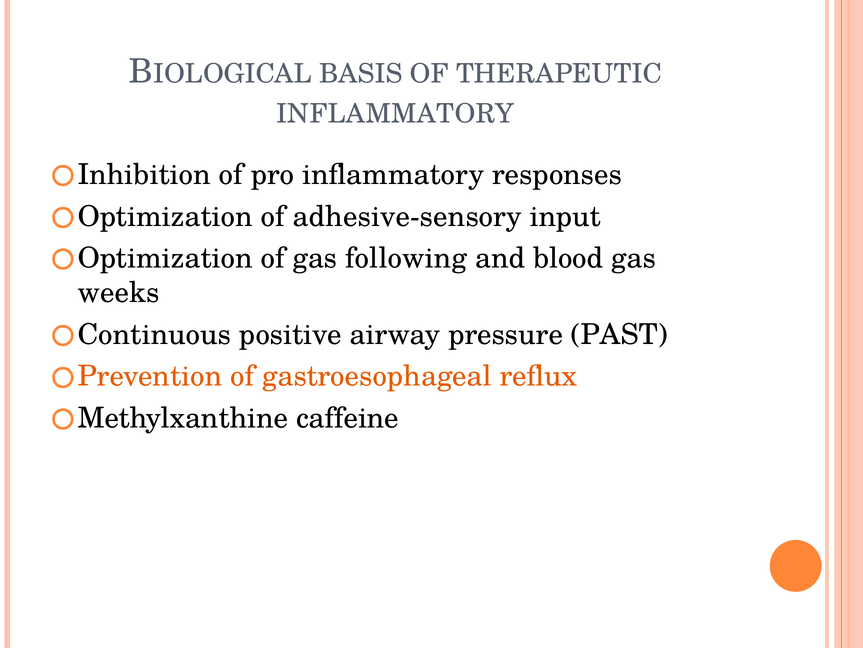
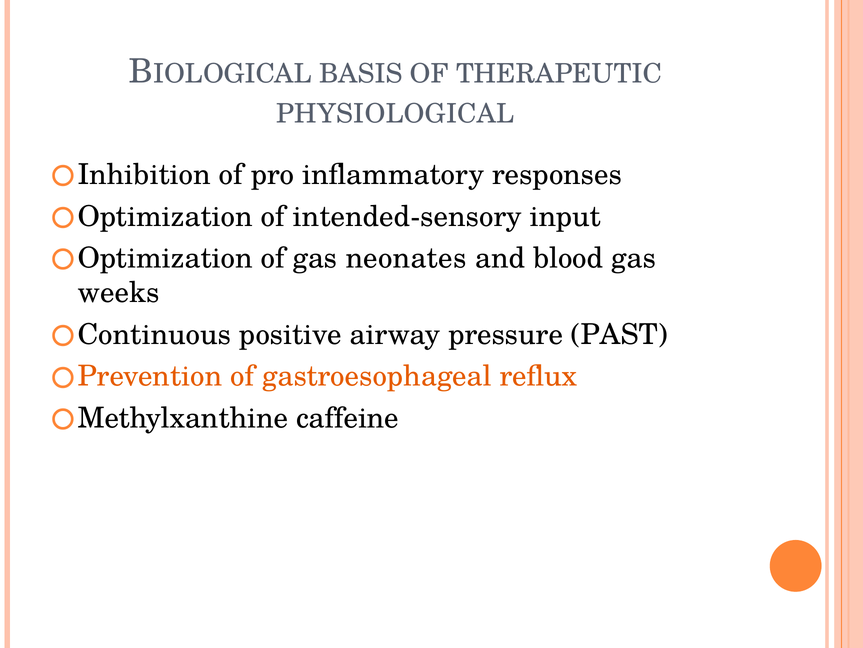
INFLAMMATORY: INFLAMMATORY -> PHYSIOLOGICAL (395, 114)
adhesive-sensory: adhesive-sensory -> intended-sensory (407, 216)
following: following -> neonates (406, 258)
